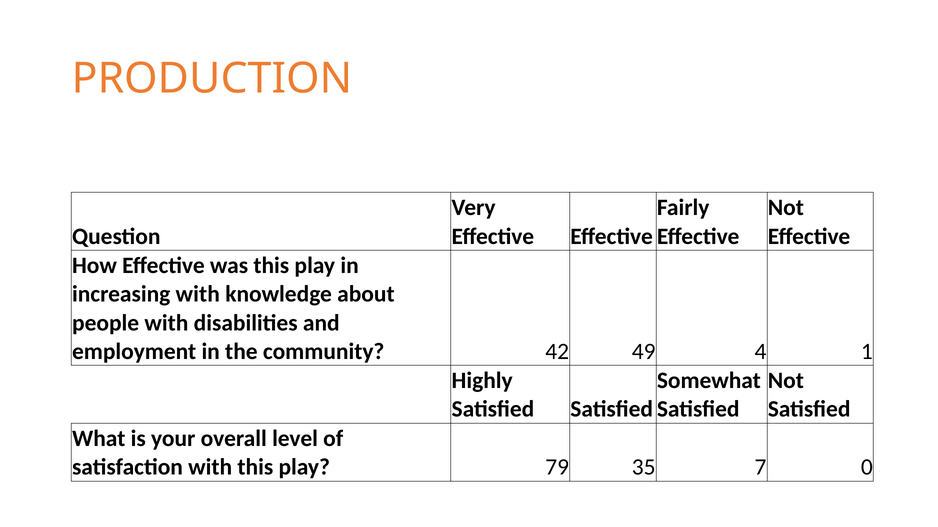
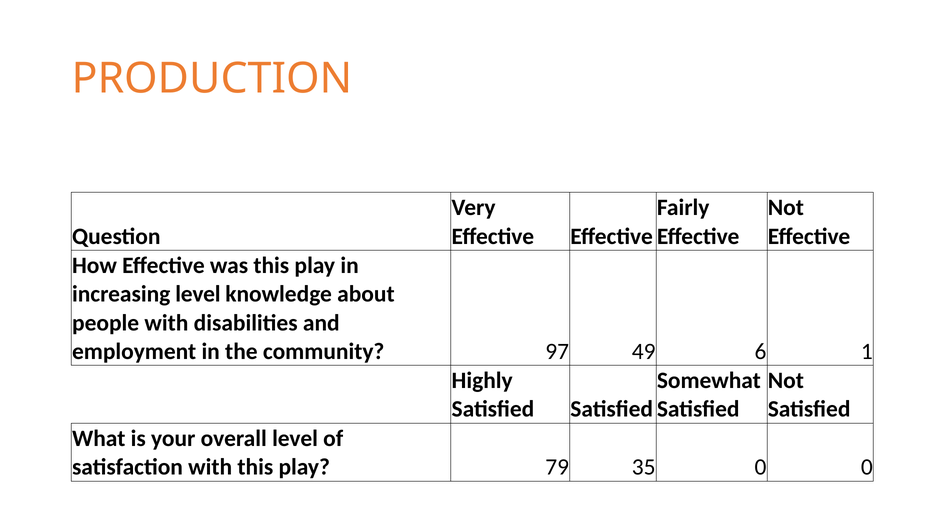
increasing with: with -> level (198, 295)
42: 42 -> 97 (557, 352)
4: 4 -> 6 (760, 352)
35 7: 7 -> 0 (760, 468)
